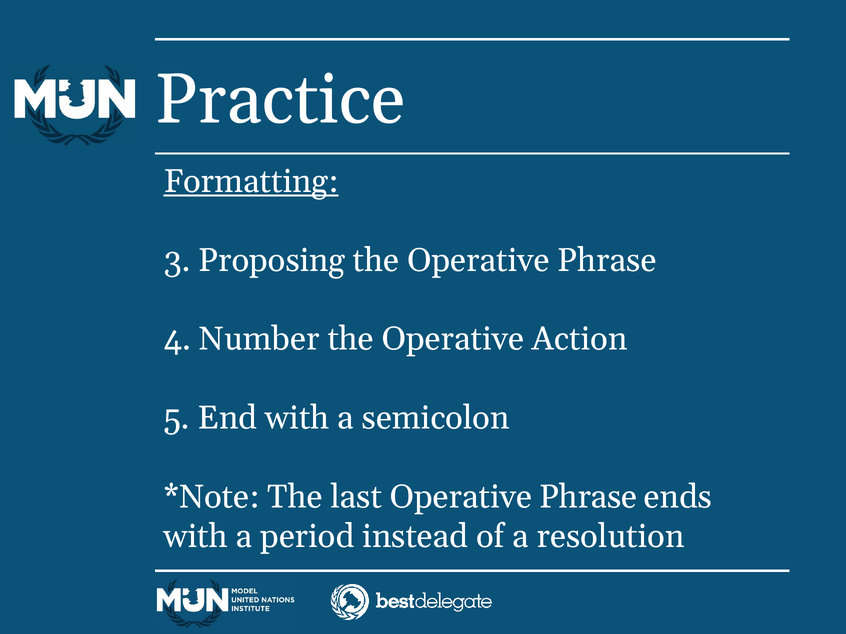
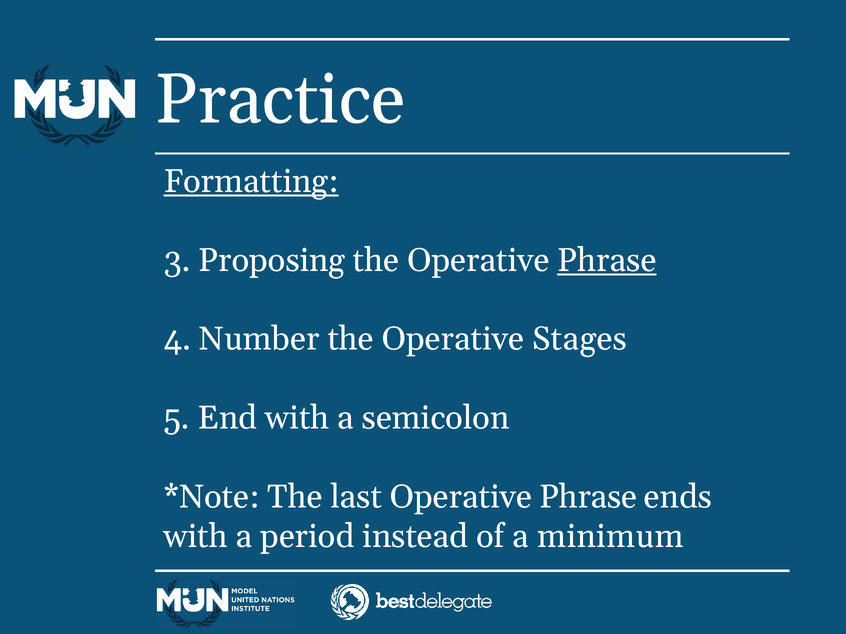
Phrase underline: none -> present (607, 260)
Action: Action -> Stages (580, 339)
resolution: resolution -> minimum (611, 537)
